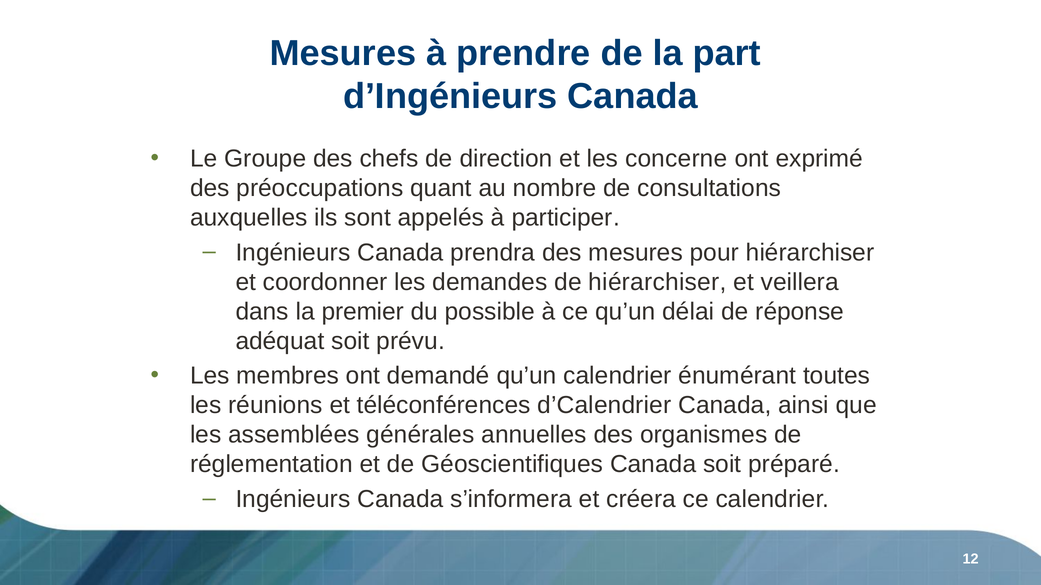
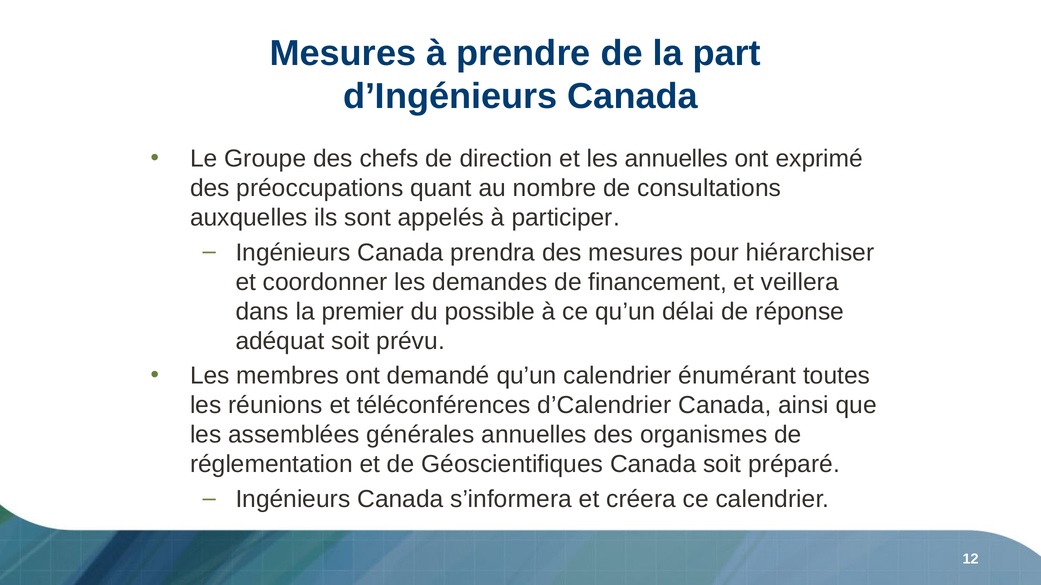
les concerne: concerne -> annuelles (676, 159)
de hiérarchiser: hiérarchiser -> financement (658, 282)
